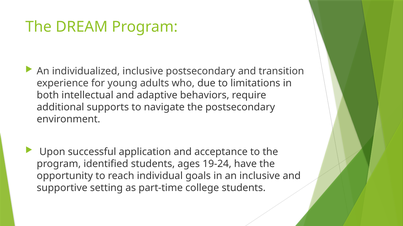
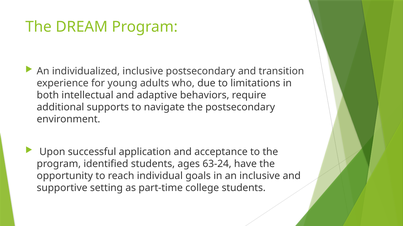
19-24: 19-24 -> 63-24 (217, 164)
